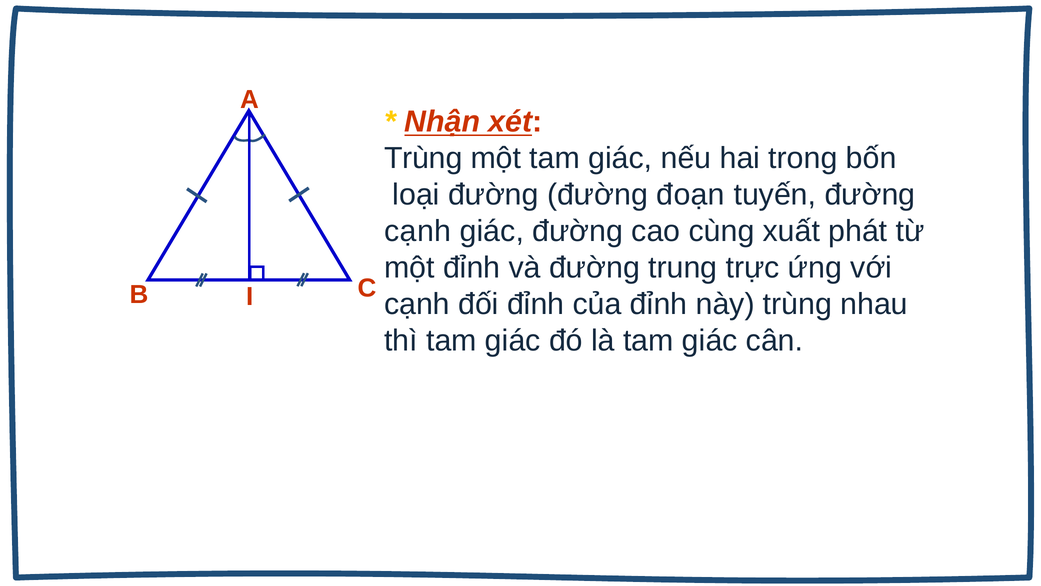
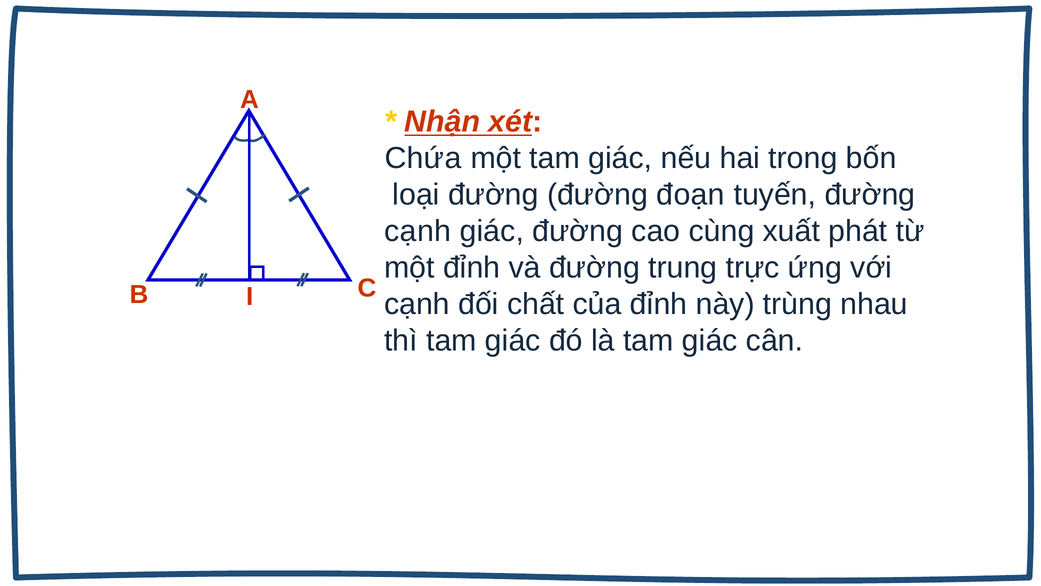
Trùng: Trùng -> Chứa (423, 158)
đối đỉnh: đỉnh -> chất (536, 304)
